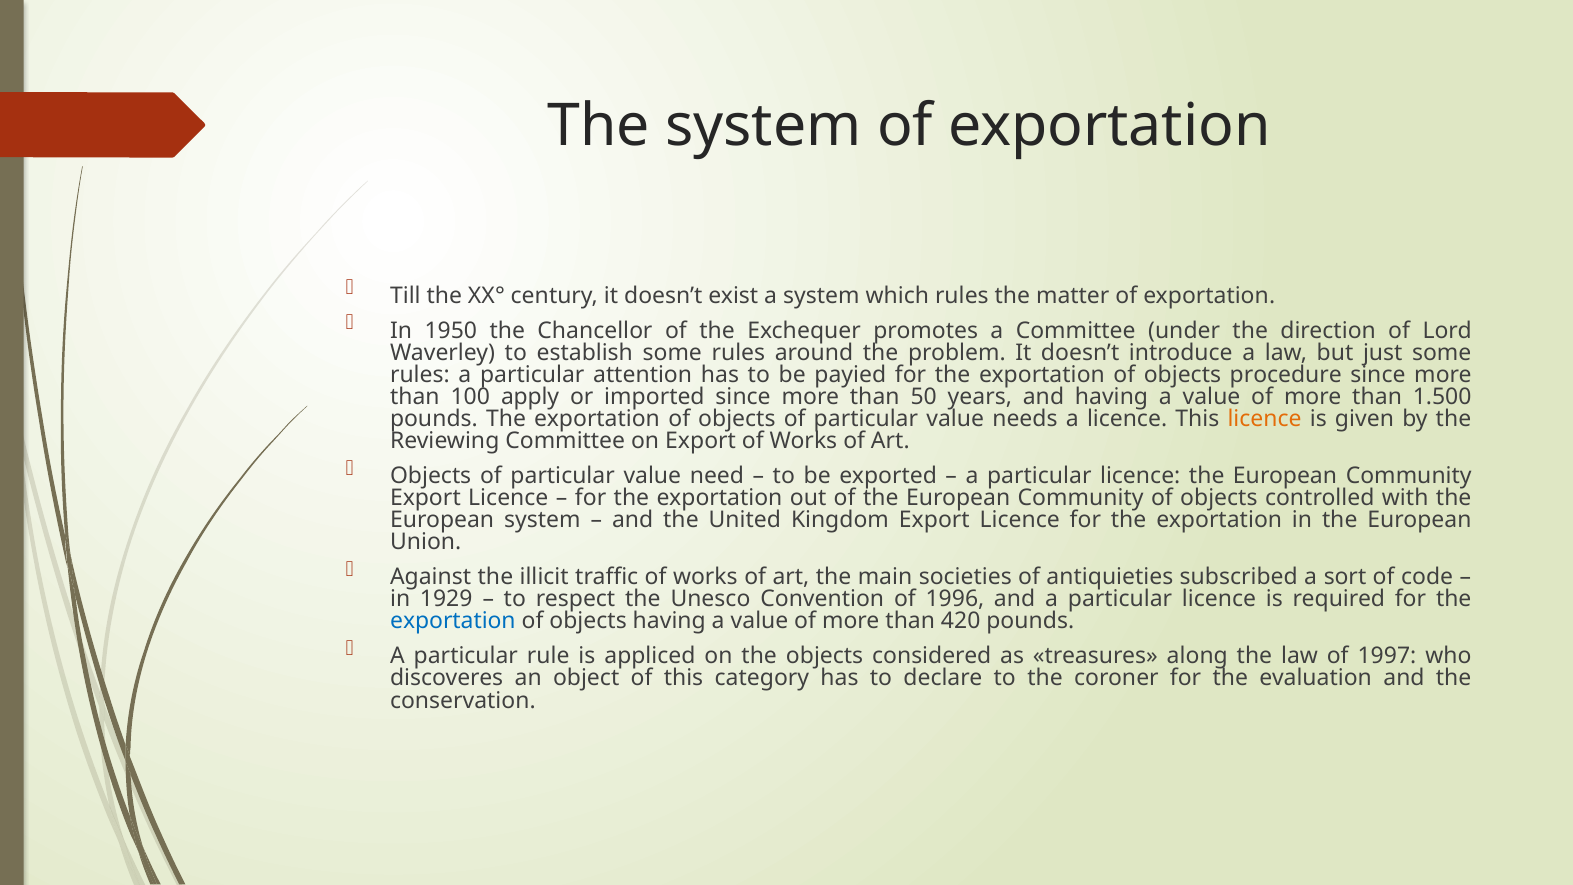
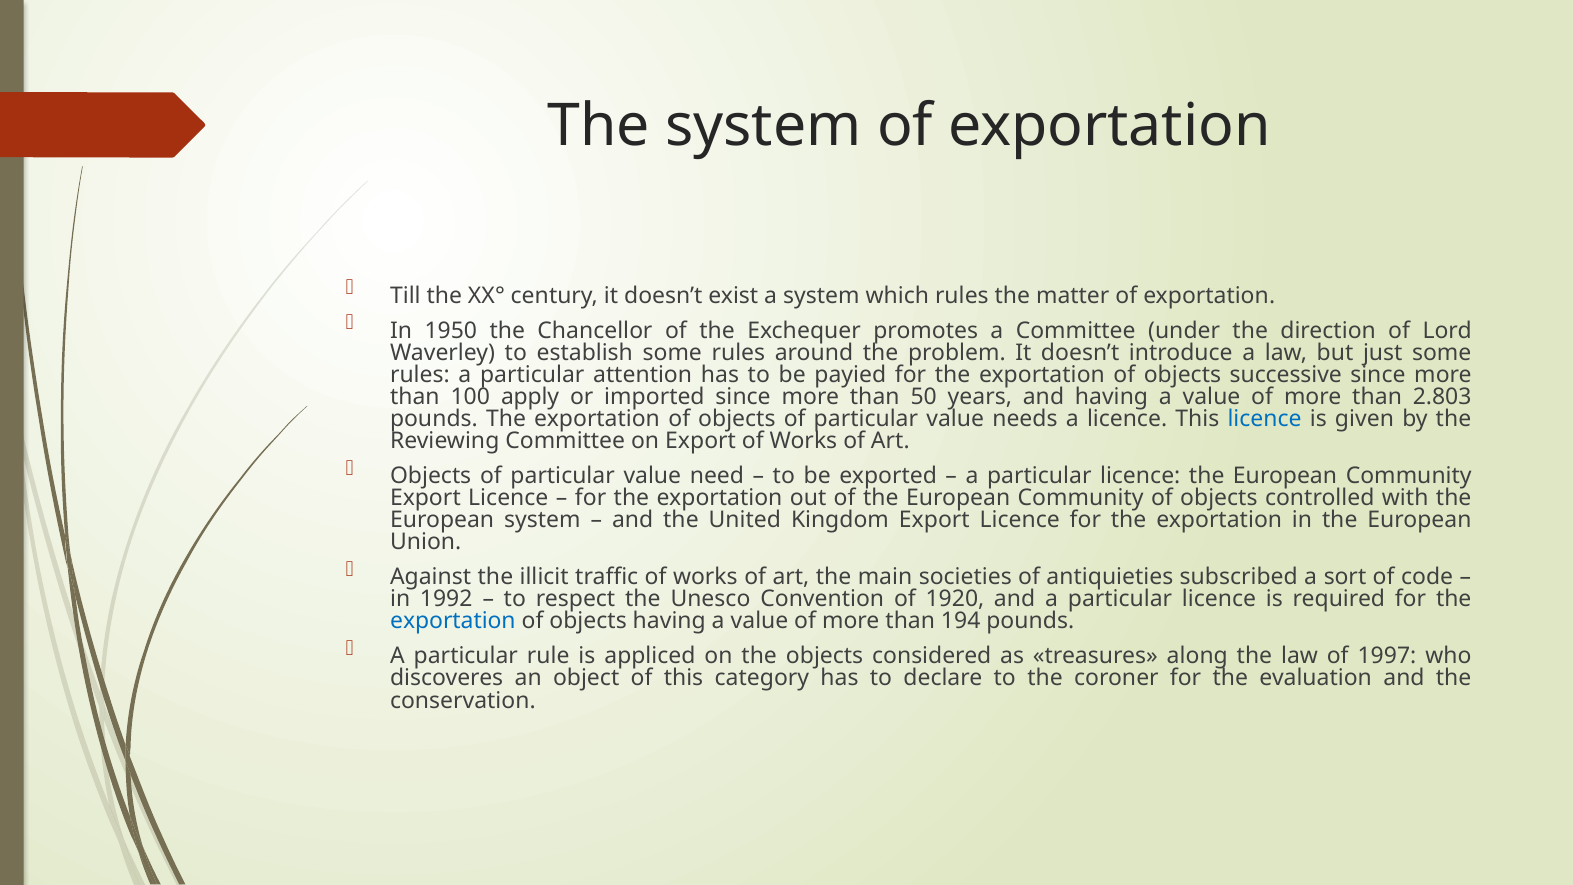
procedure: procedure -> successive (1286, 375)
1.500: 1.500 -> 2.803 (1442, 397)
licence colour: orange -> blue (1265, 419)
1929: 1929 -> 1992 (446, 599)
1996: 1996 -> 1920 (955, 599)
420: 420 -> 194 (961, 621)
